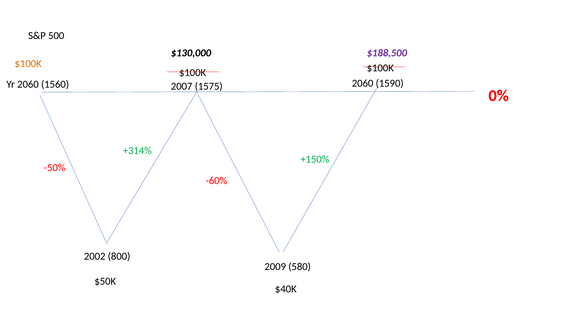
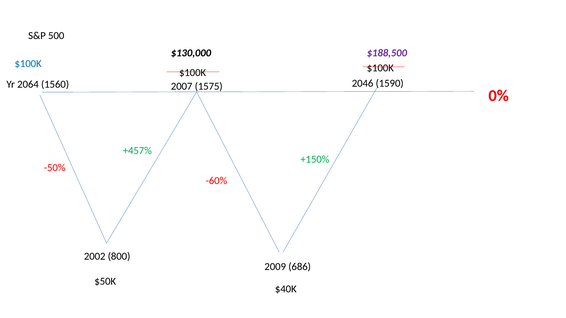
$100K colour: orange -> blue (28, 64)
2060: 2060 -> 2046 (363, 83)
Yr 2060: 2060 -> 2064 (28, 85)
+314%: +314% -> +457% (137, 151)
580: 580 -> 686 (300, 267)
